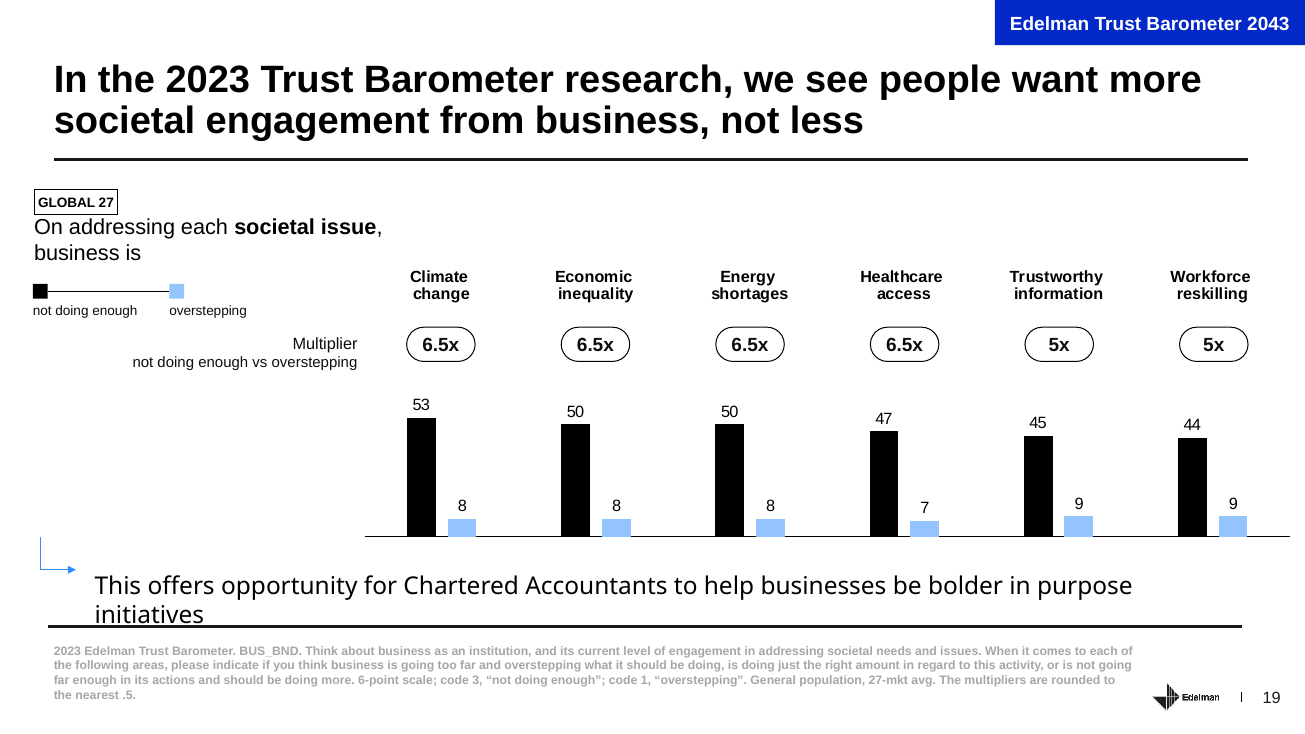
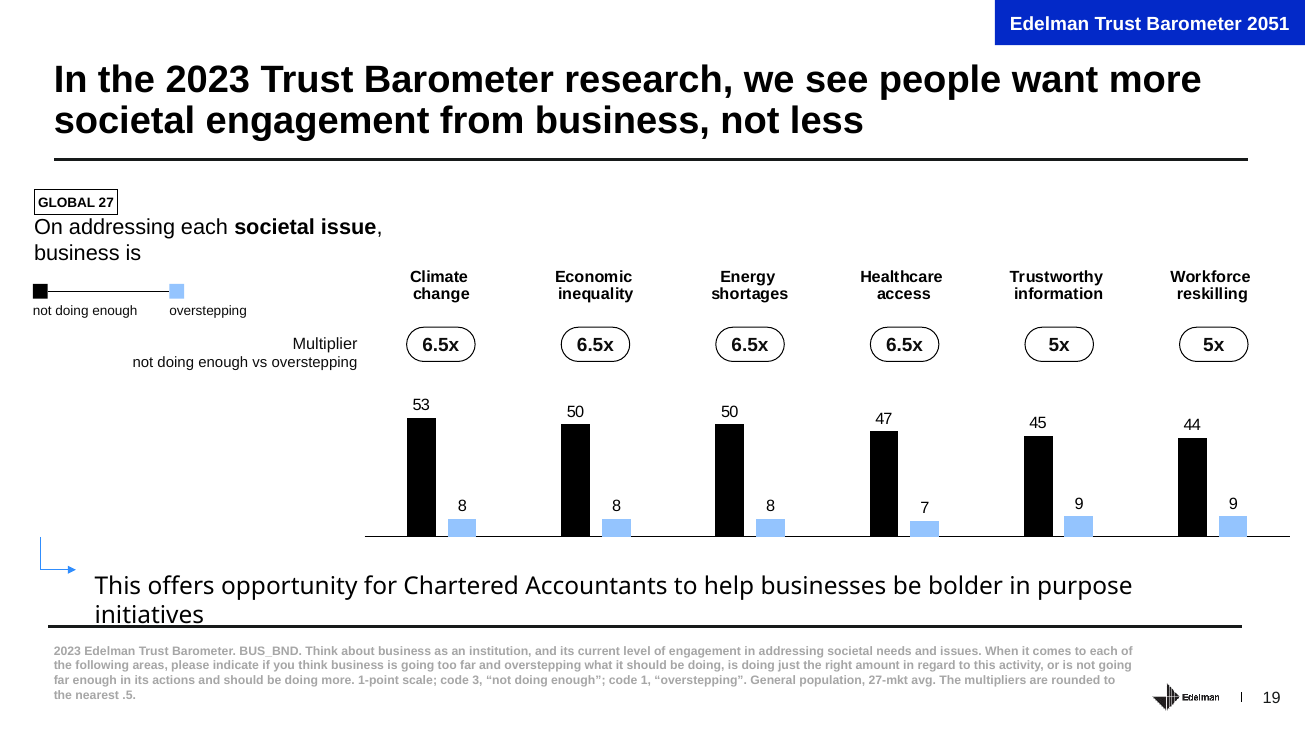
2043: 2043 -> 2051 (1268, 24)
6-point: 6-point -> 1-point (379, 681)
